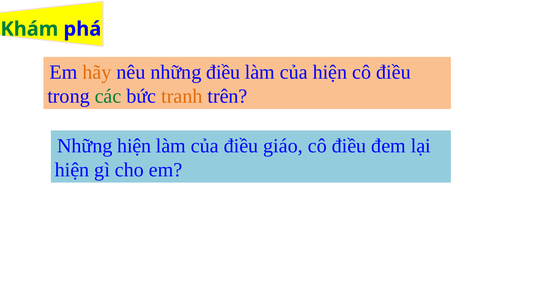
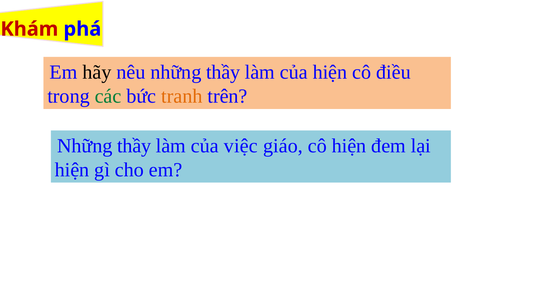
Khám colour: green -> red (29, 29)
hãy colour: orange -> black (97, 72)
nêu những điều: điều -> thầy (223, 72)
hiện: hiện -> thầy (134, 146)
của điều: điều -> việc (241, 146)
giáo cô điều: điều -> hiện (349, 146)
